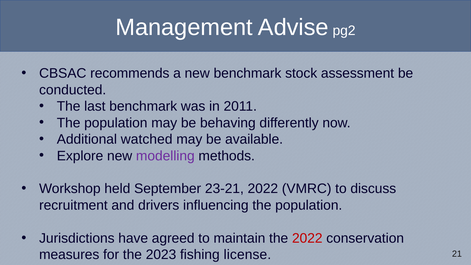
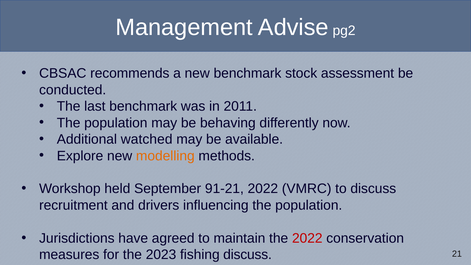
modelling colour: purple -> orange (165, 156)
23-21: 23-21 -> 91-21 (224, 189)
fishing license: license -> discuss (248, 255)
